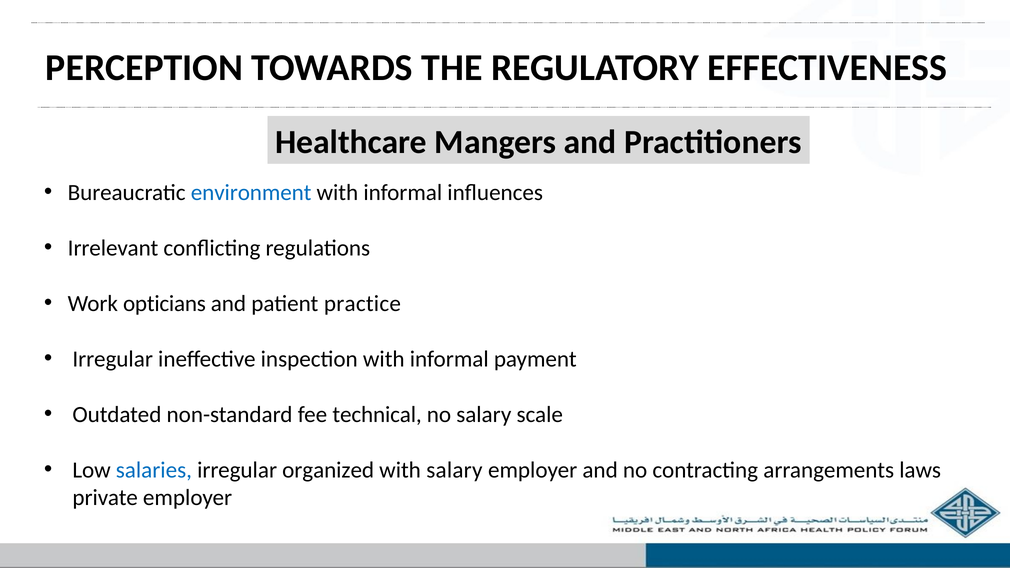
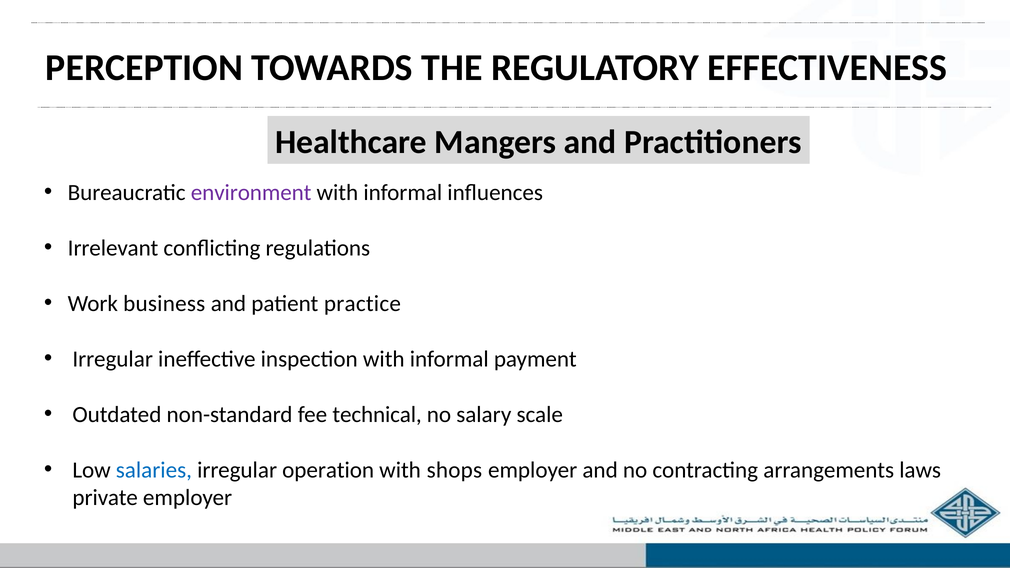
environment colour: blue -> purple (251, 192)
opticians: opticians -> business (164, 304)
organized: organized -> operation (328, 470)
with salary: salary -> shops (454, 470)
